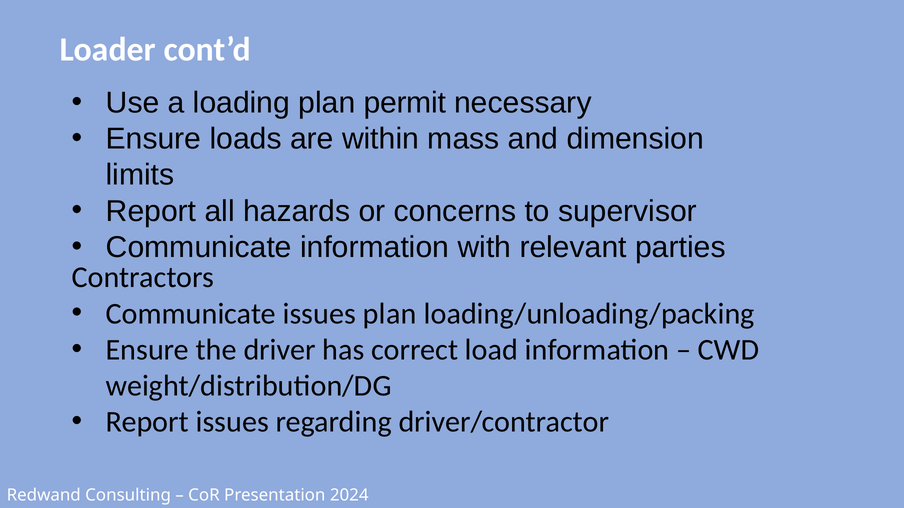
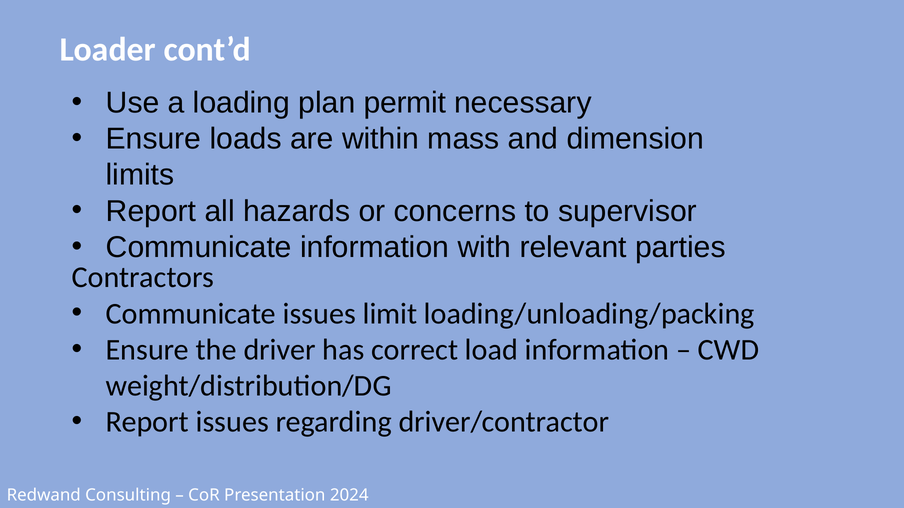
issues plan: plan -> limit (390, 314)
